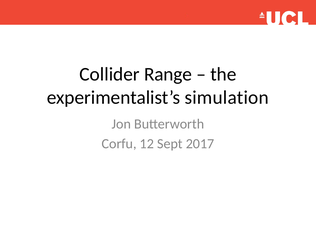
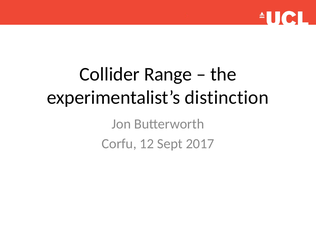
simulation: simulation -> distinction (227, 98)
